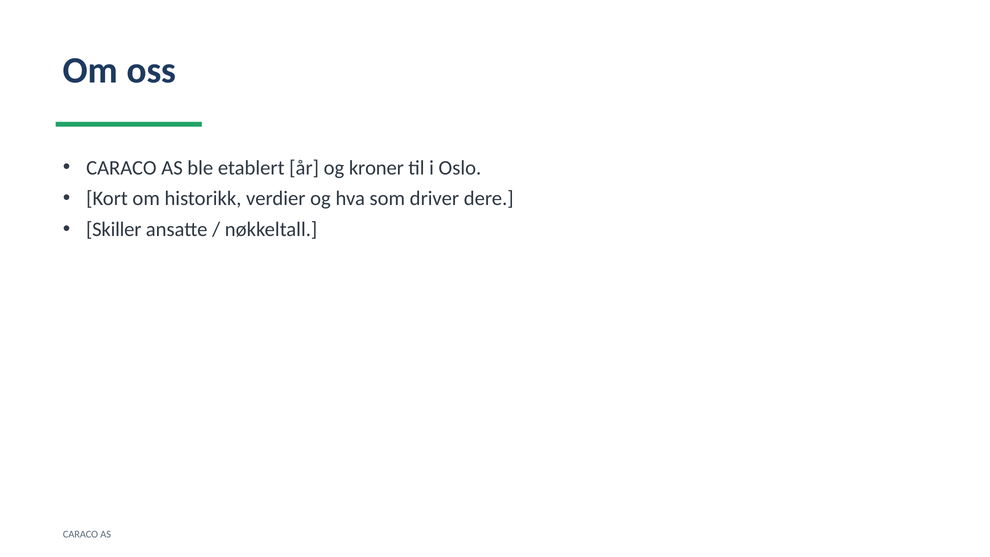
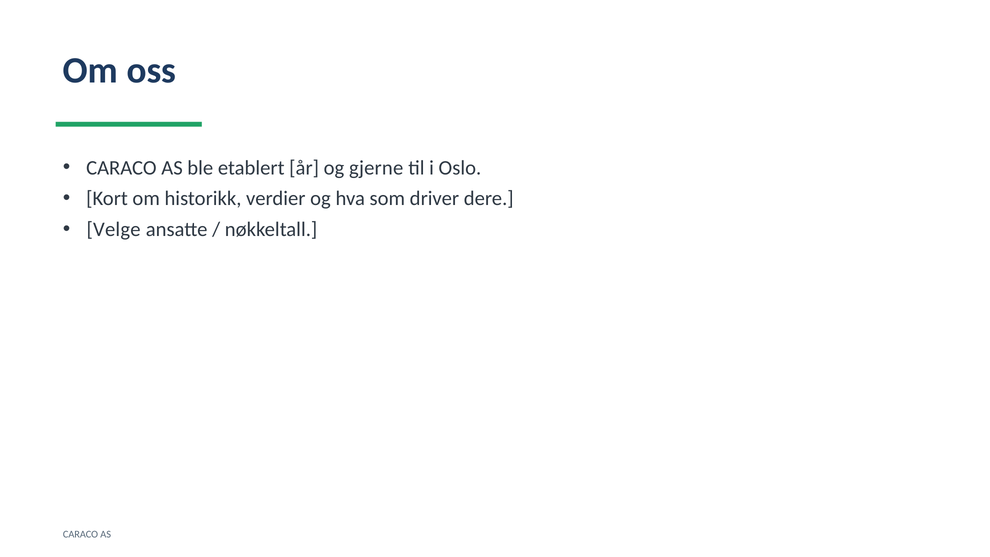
kroner: kroner -> gjerne (376, 168)
Skiller: Skiller -> Velge (114, 230)
